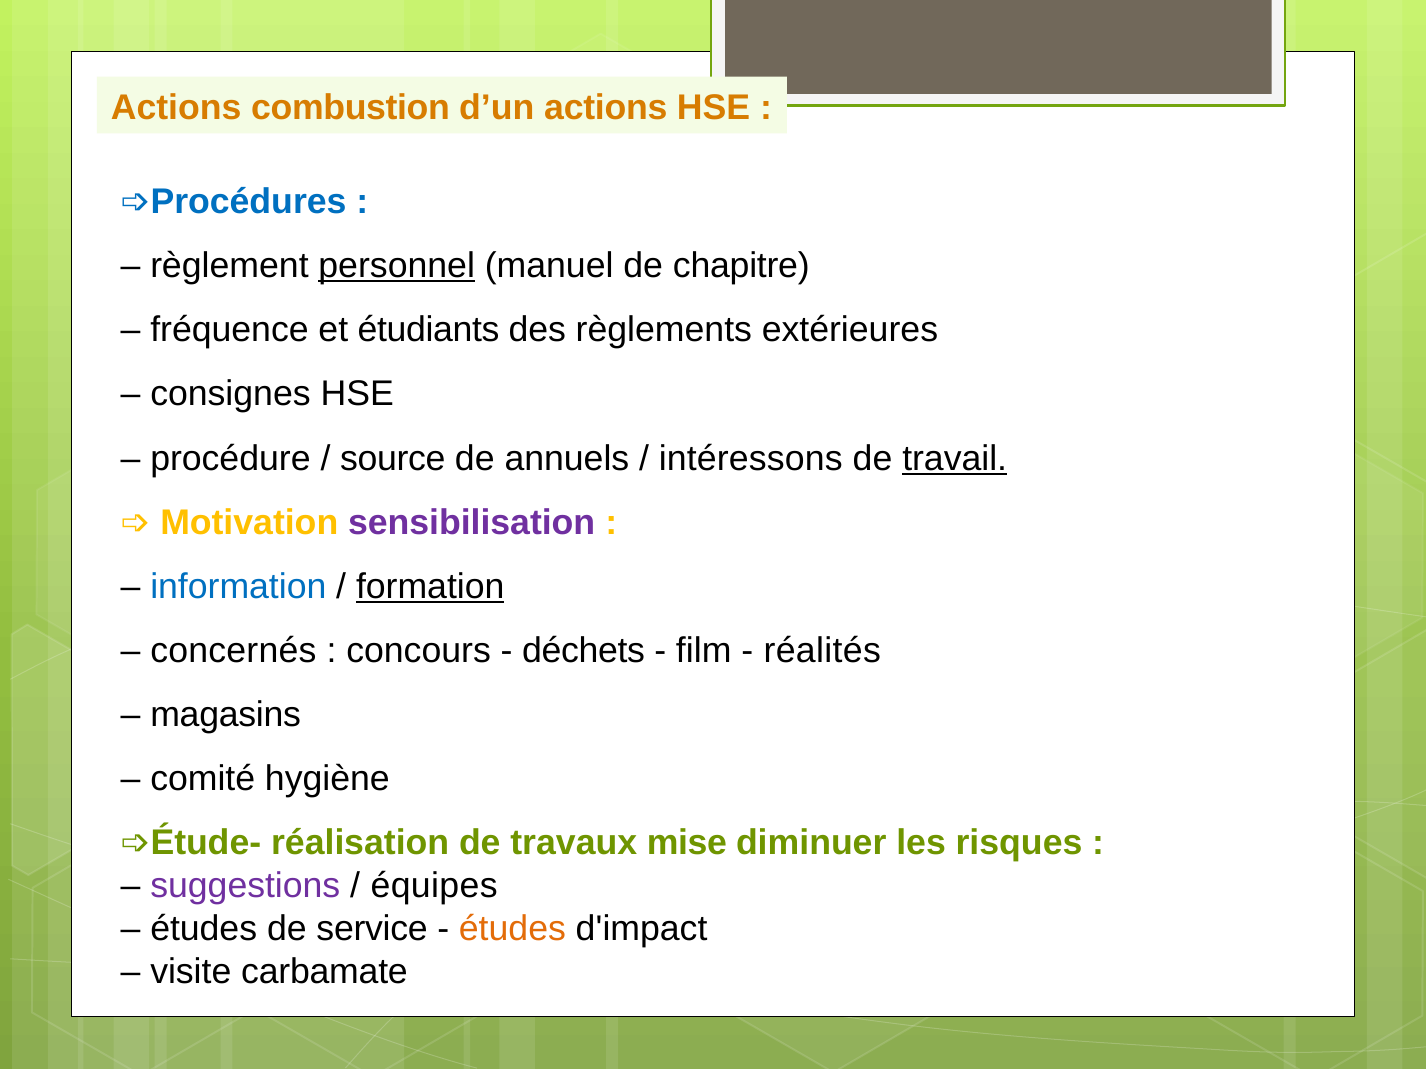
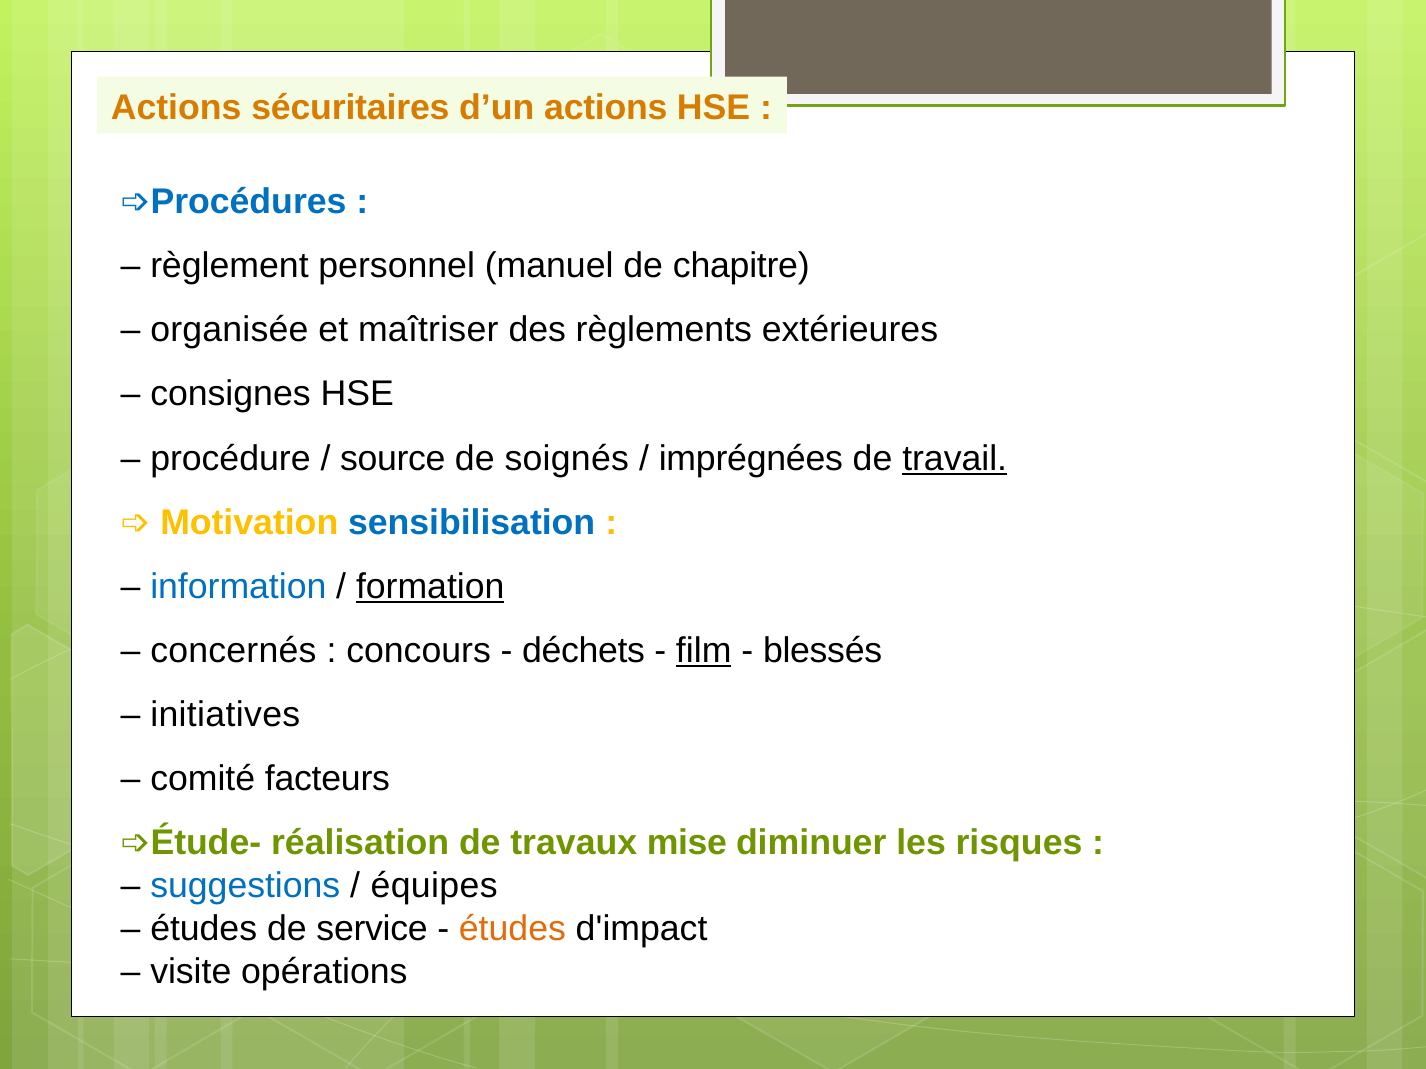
combustion: combustion -> sécuritaires (350, 108)
personnel underline: present -> none (397, 266)
fréquence: fréquence -> organisée (229, 330)
étudiants: étudiants -> maîtriser (428, 330)
annuels: annuels -> soignés (567, 459)
intéressons: intéressons -> imprégnées (751, 459)
sensibilisation colour: purple -> blue (472, 523)
film underline: none -> present (704, 651)
réalités: réalités -> blessés (823, 651)
magasins: magasins -> initiatives (225, 715)
hygiène: hygiène -> facteurs (327, 779)
suggestions colour: purple -> blue (245, 886)
carbamate: carbamate -> opérations (324, 972)
